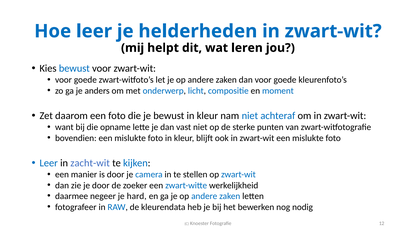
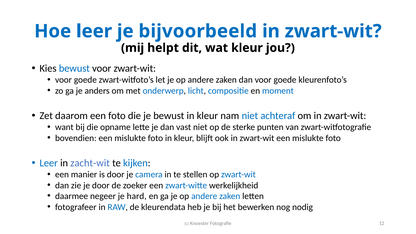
helderheden: helderheden -> bijvoorbeeld (198, 31)
wat leren: leren -> kleur (247, 48)
